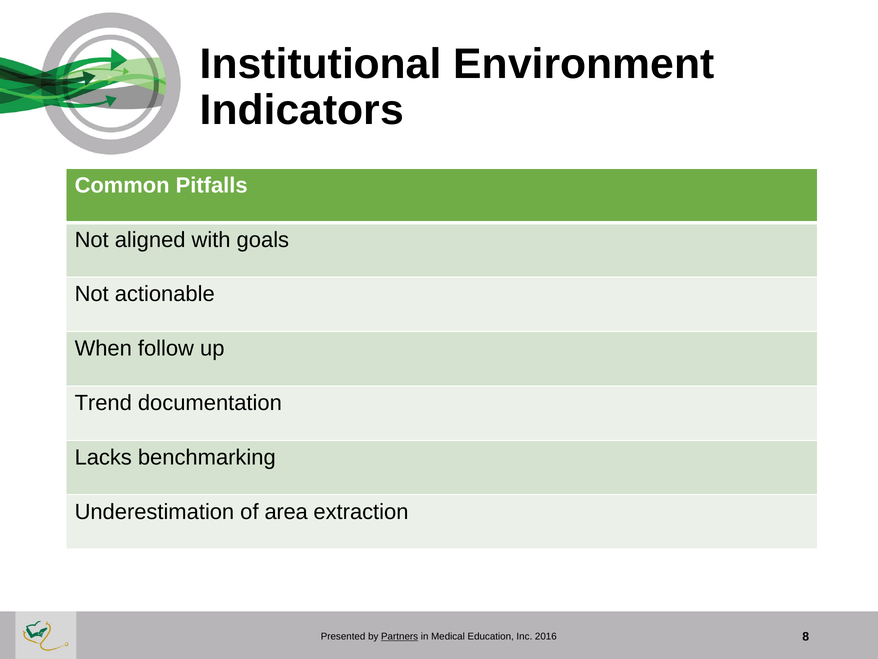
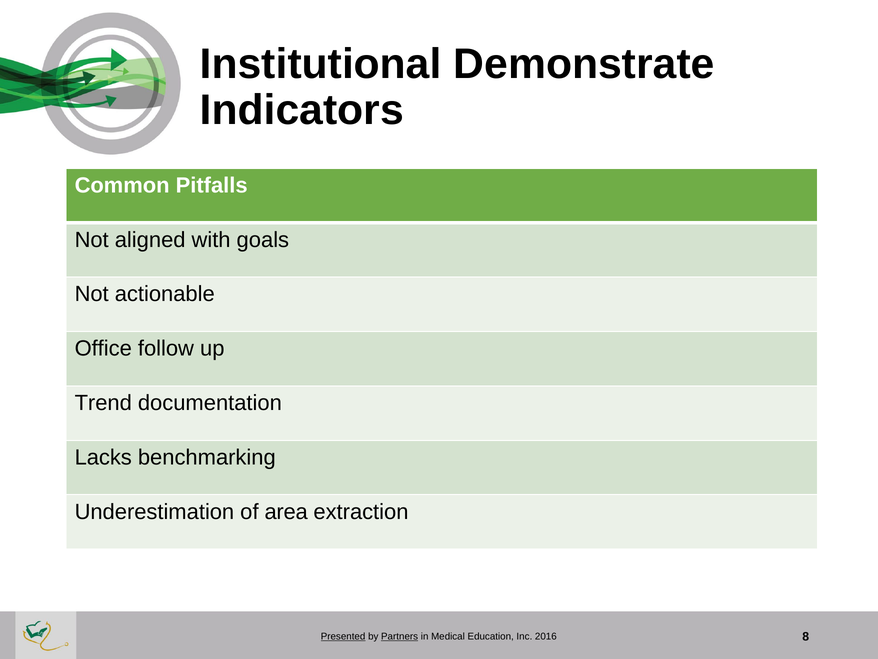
Environment: Environment -> Demonstrate (584, 64)
When: When -> Office (103, 348)
Presented underline: none -> present (343, 636)
